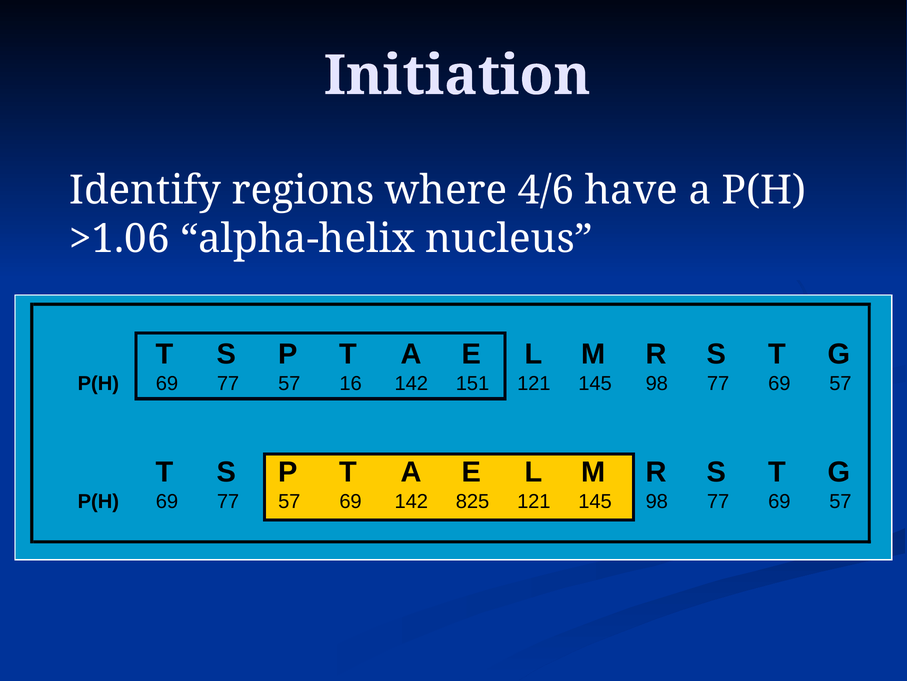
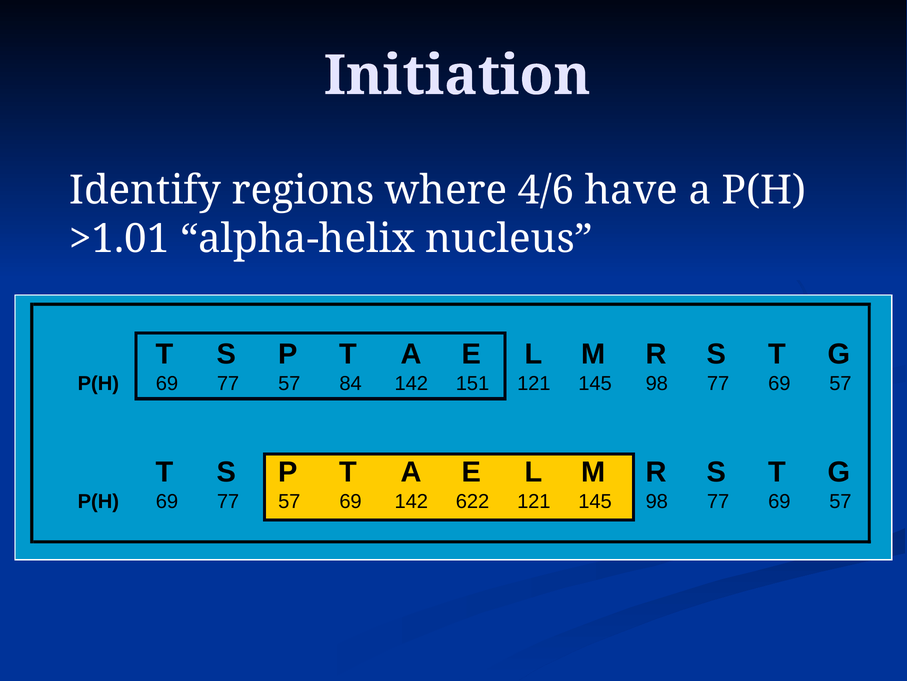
>1.06: >1.06 -> >1.01 (119, 239)
16: 16 -> 84 (351, 383)
825: 825 -> 622 (473, 501)
